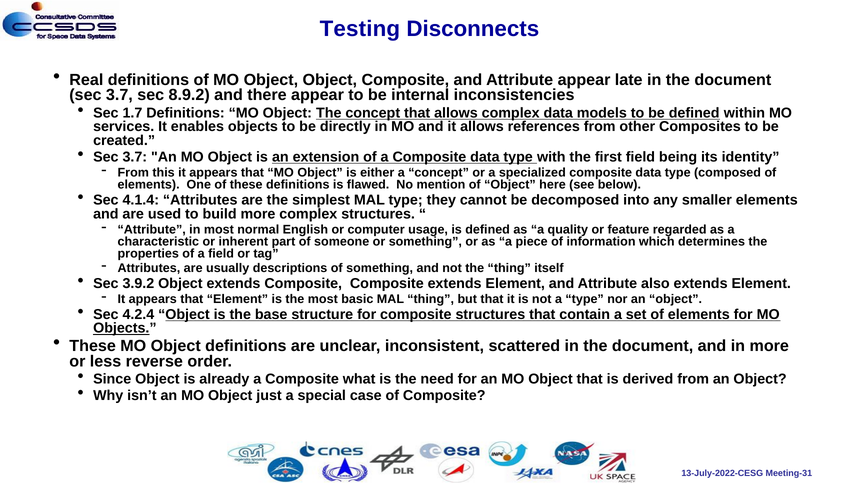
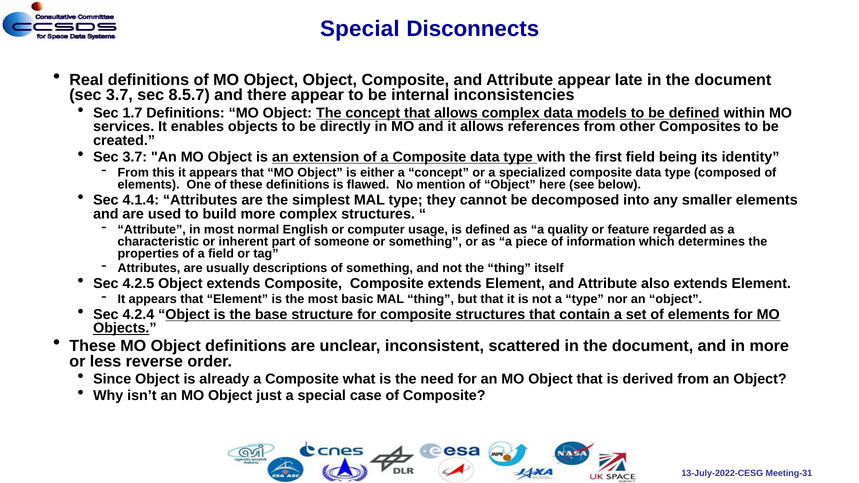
Testing: Testing -> Special (360, 29)
8.9.2: 8.9.2 -> 8.5.7 (189, 95)
3.9.2: 3.9.2 -> 4.2.5 (138, 284)
